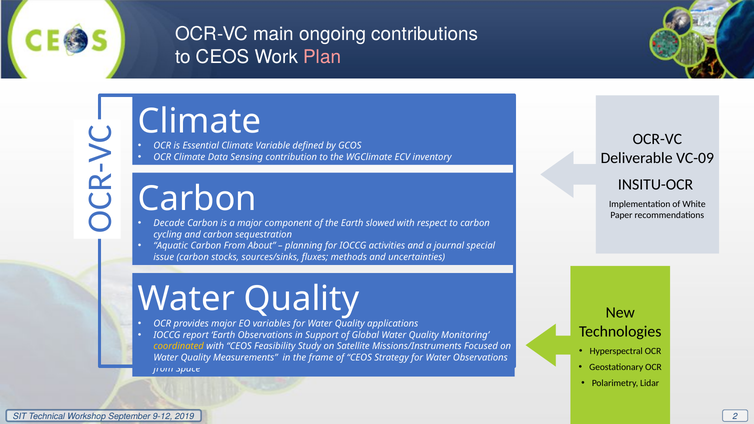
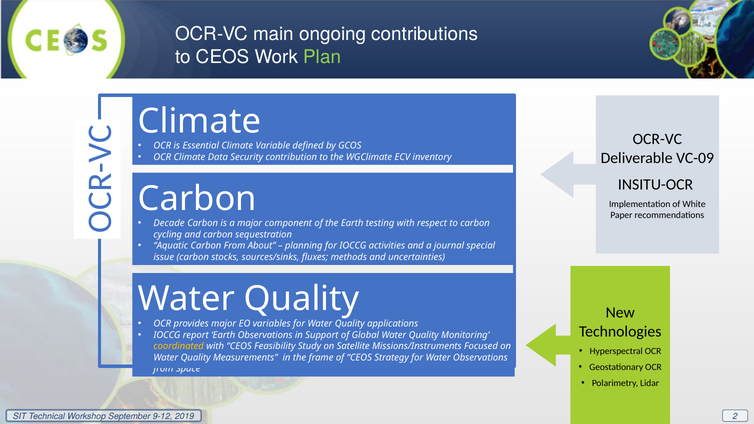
Plan colour: pink -> light green (322, 57)
Sensing: Sensing -> Security (247, 157)
slowed: slowed -> testing (380, 223)
